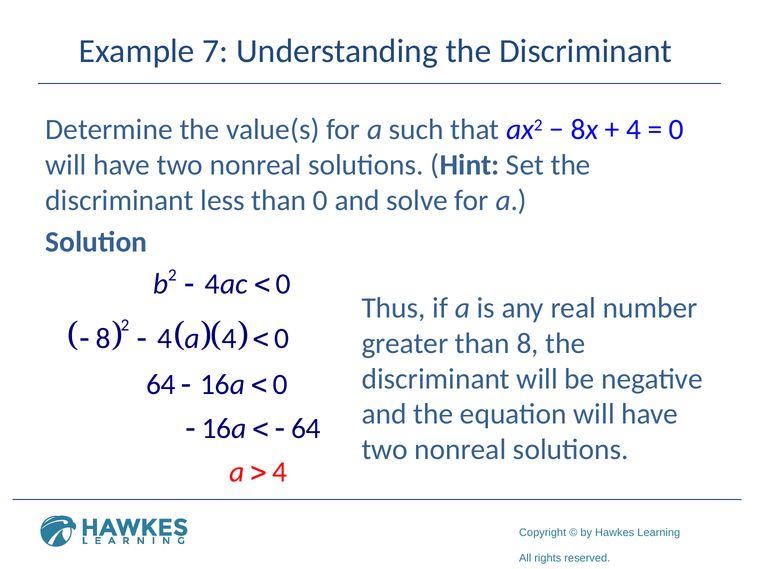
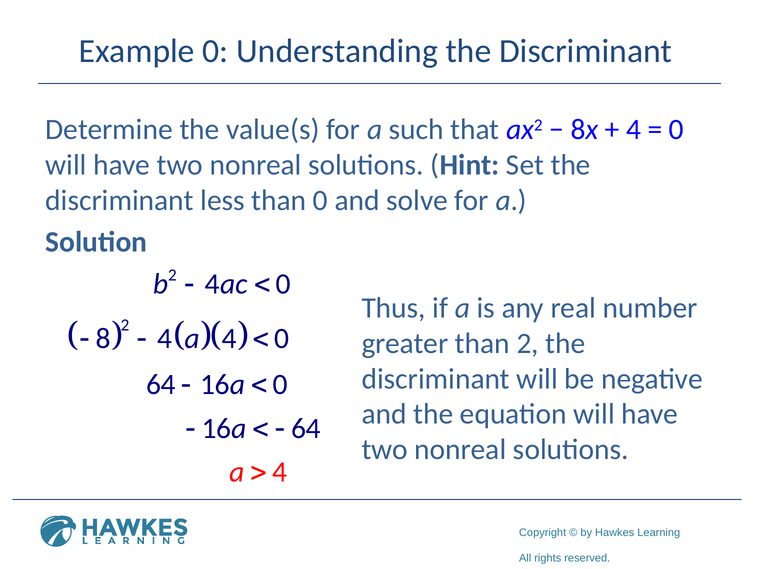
Example 7: 7 -> 0 (215, 51)
than 8: 8 -> 2 (528, 344)
